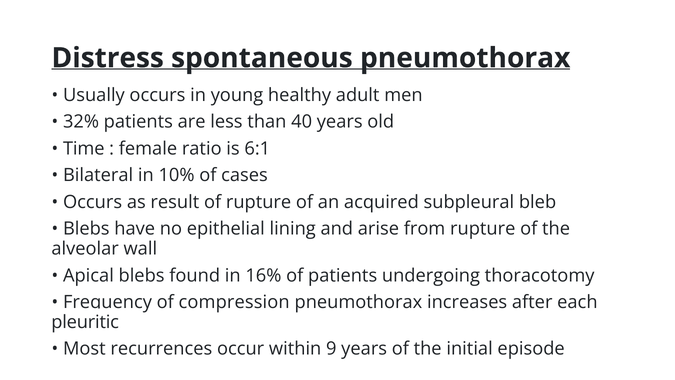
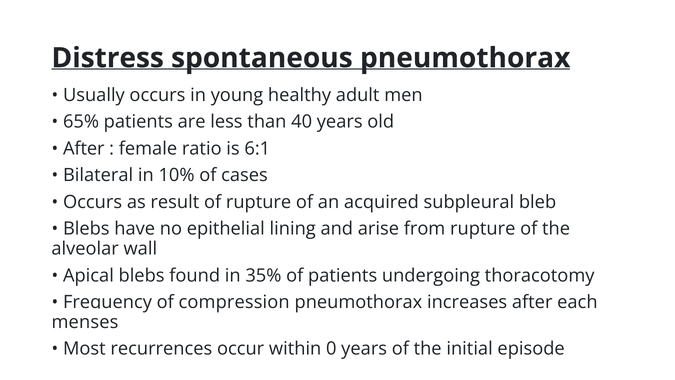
32%: 32% -> 65% (81, 122)
Time: Time -> After (84, 148)
16%: 16% -> 35% (263, 275)
pleuritic: pleuritic -> menses (85, 322)
9: 9 -> 0 (331, 349)
